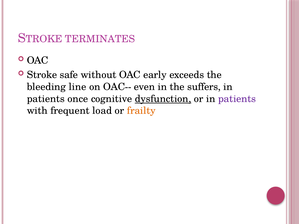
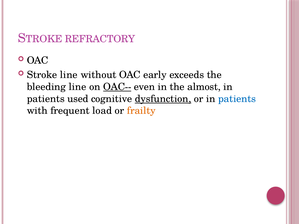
TERMINATES: TERMINATES -> REFRACTORY (100, 39)
Stroke safe: safe -> line (69, 75)
OAC-- underline: none -> present (117, 87)
suffers: suffers -> almost (204, 87)
once: once -> used (78, 99)
patients colour: purple -> blue (237, 99)
